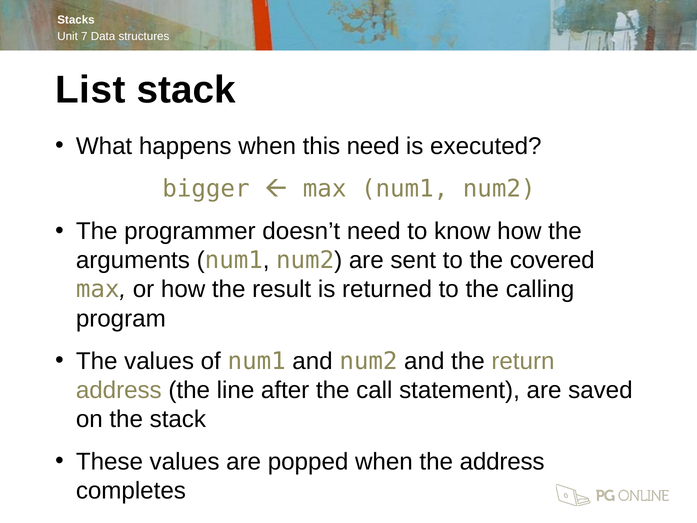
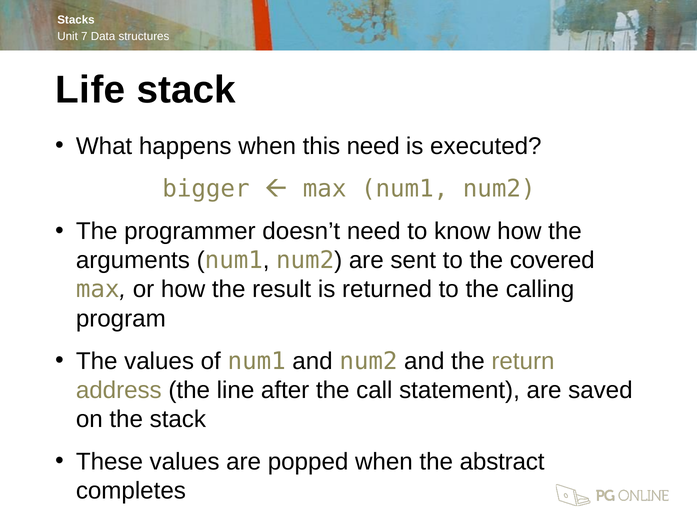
List: List -> Life (90, 90)
the address: address -> abstract (502, 462)
